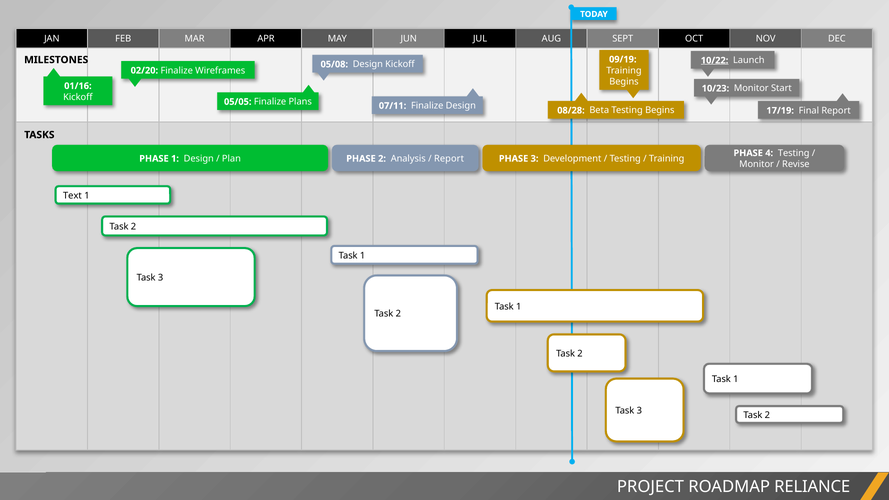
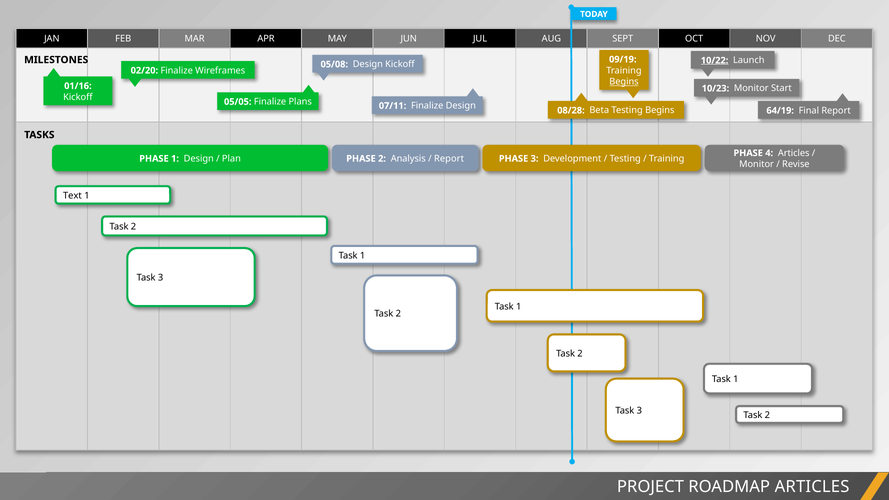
Begins underline: none -> present (624, 82)
17/19: 17/19 -> 64/19 (780, 111)
4 Testing: Testing -> Articles (794, 153)
ROADMAP RELIANCE: RELIANCE -> ARTICLES (812, 487)
